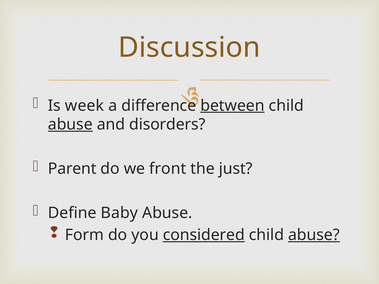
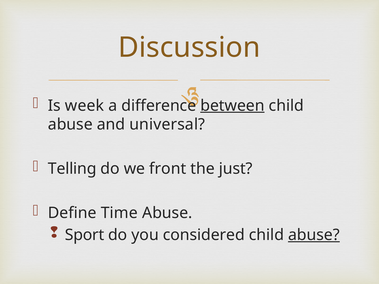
abuse underline: present -> none (70, 125)
disorders: disorders -> universal (167, 125)
Parent: Parent -> Telling (72, 169)
Baby: Baby -> Time (119, 213)
Form: Form -> Sport (85, 235)
considered underline: present -> none (204, 235)
